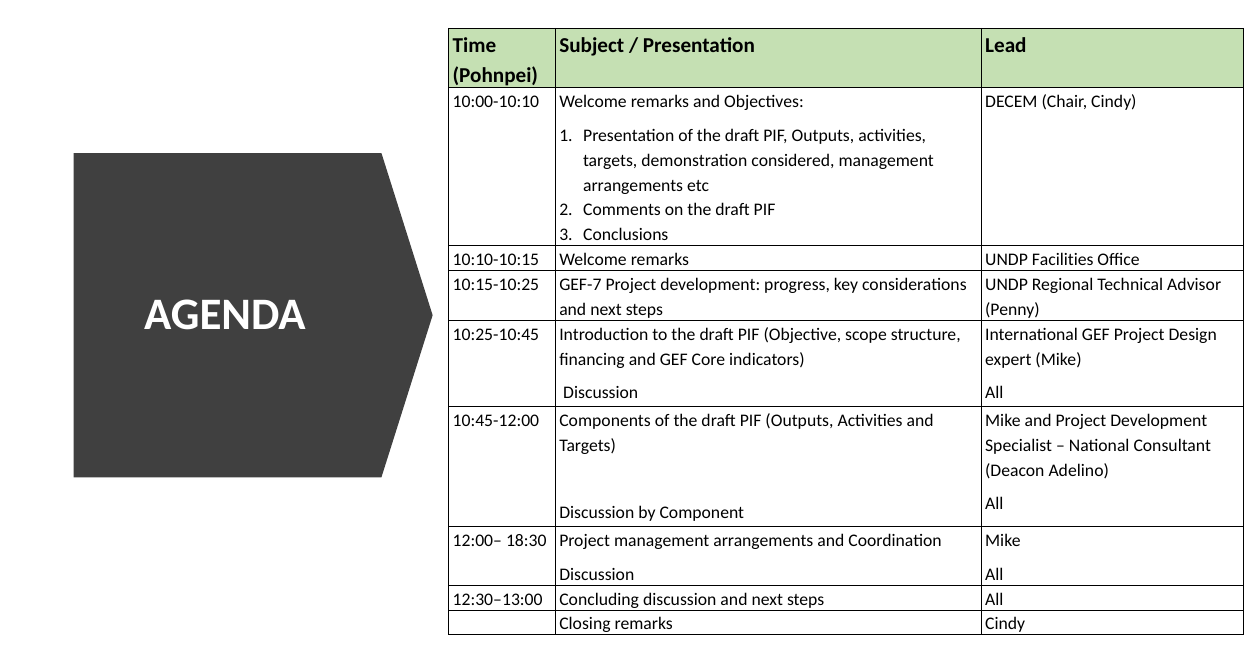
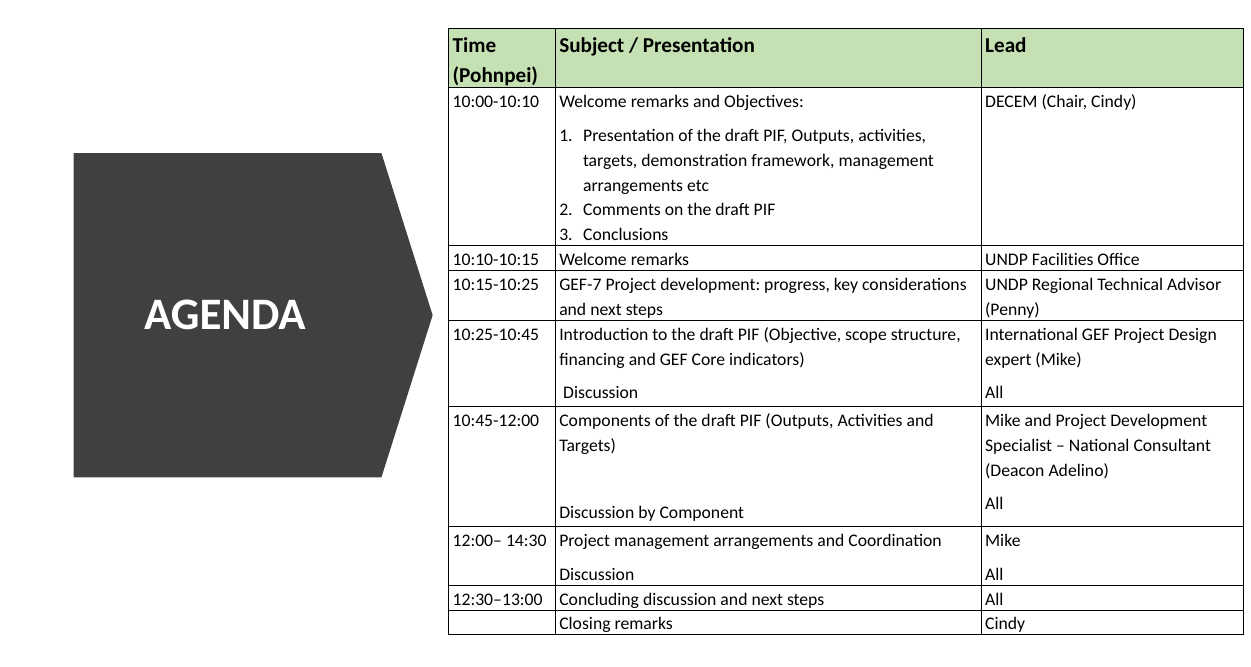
considered: considered -> framework (793, 161)
18:30: 18:30 -> 14:30 (526, 541)
